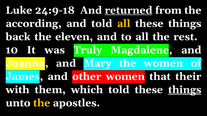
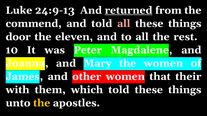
24:9-18: 24:9-18 -> 24:9-13 (55, 10)
according: according -> commend (34, 24)
all colour: yellow -> pink (124, 24)
back: back -> door (18, 37)
Truly: Truly -> Peter (88, 50)
things underline: present -> none (185, 90)
